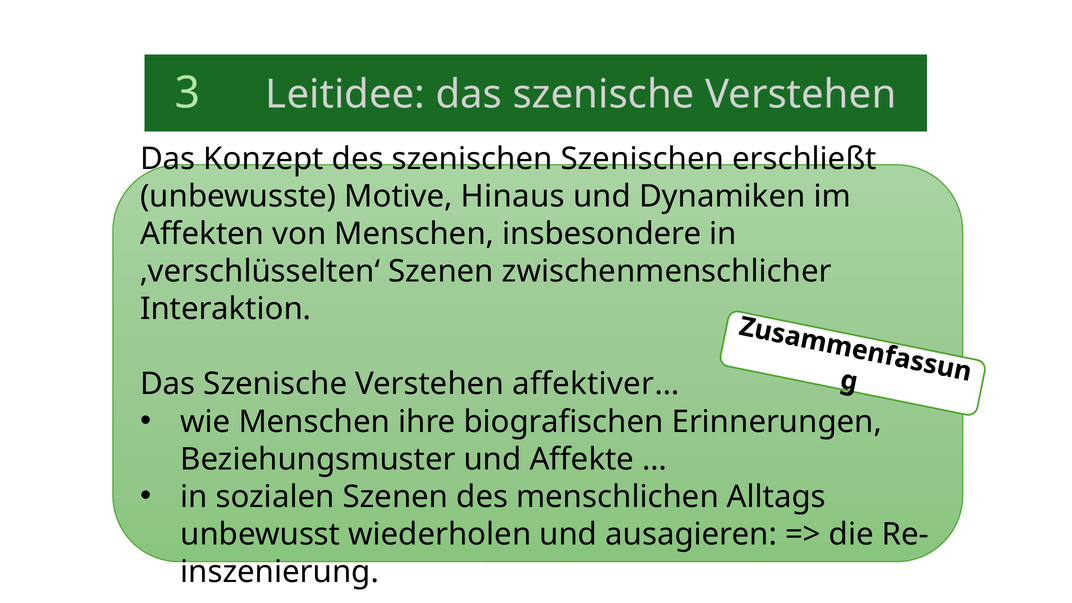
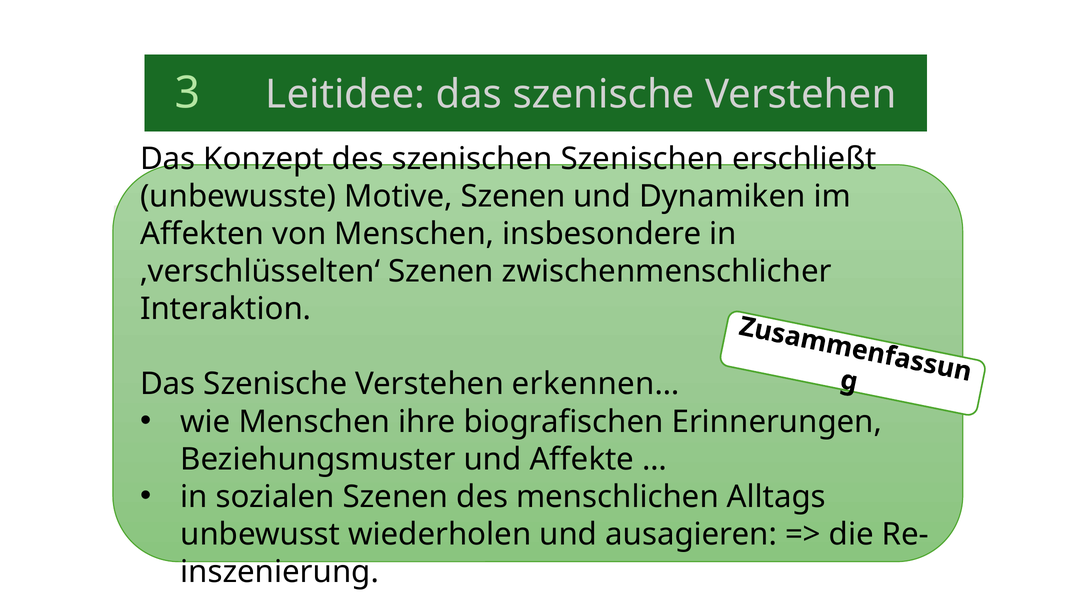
Motive Hinaus: Hinaus -> Szenen (513, 196)
affektiver…: affektiver… -> erkennen… (596, 384)
